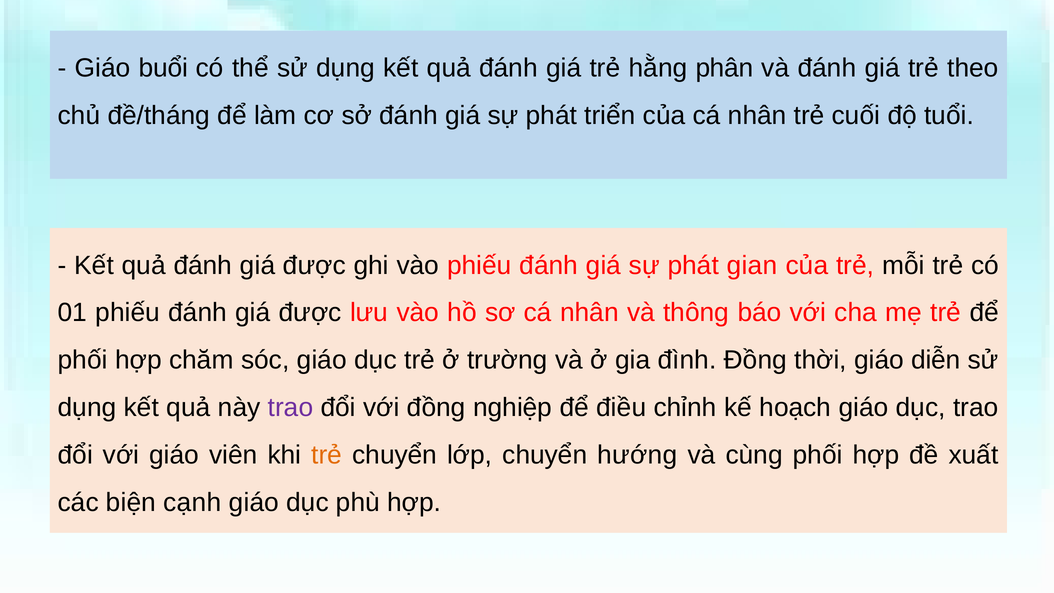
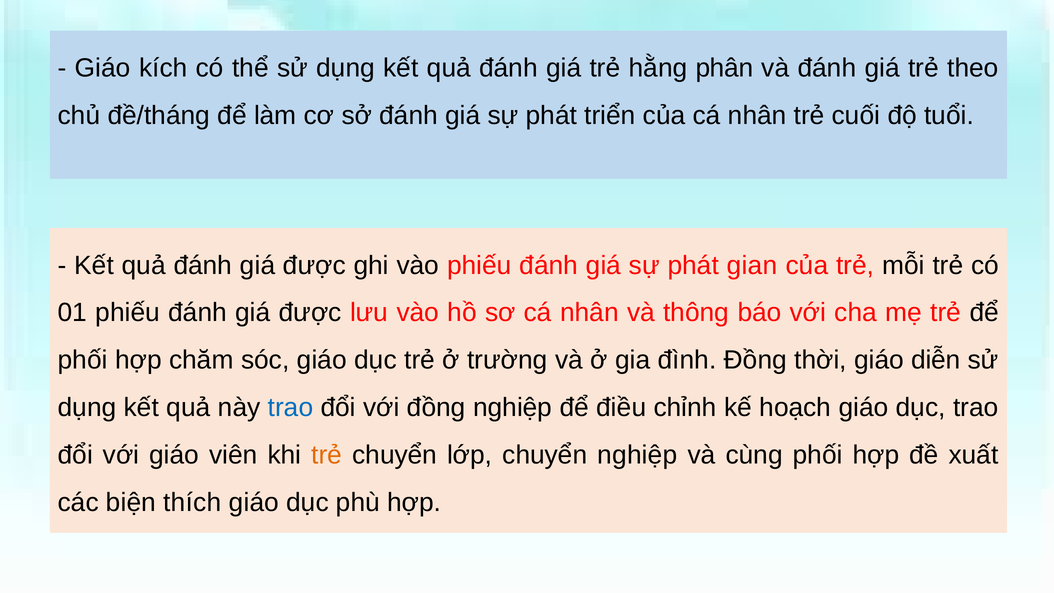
buổi: buổi -> kích (163, 68)
trao colour: purple -> blue (291, 408)
chuyển hướng: hướng -> nghiệp (637, 455)
cạnh: cạnh -> thích (192, 502)
